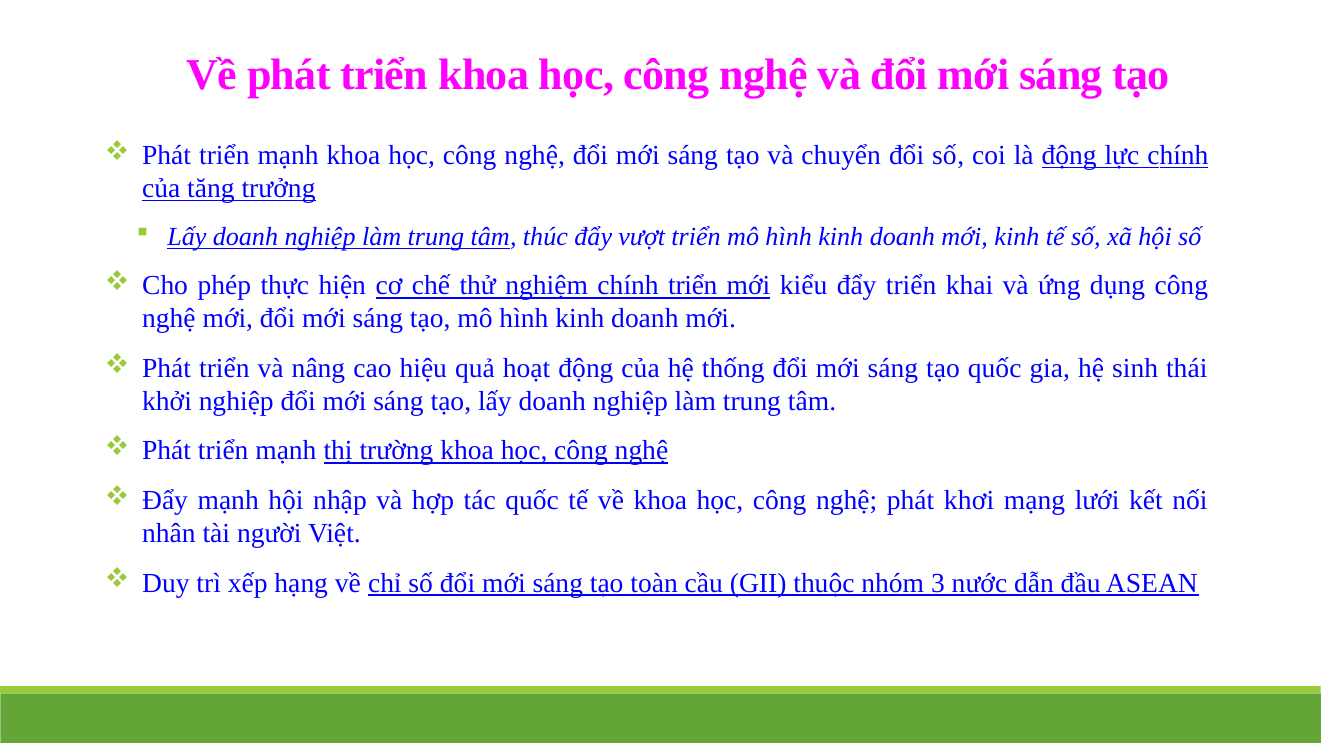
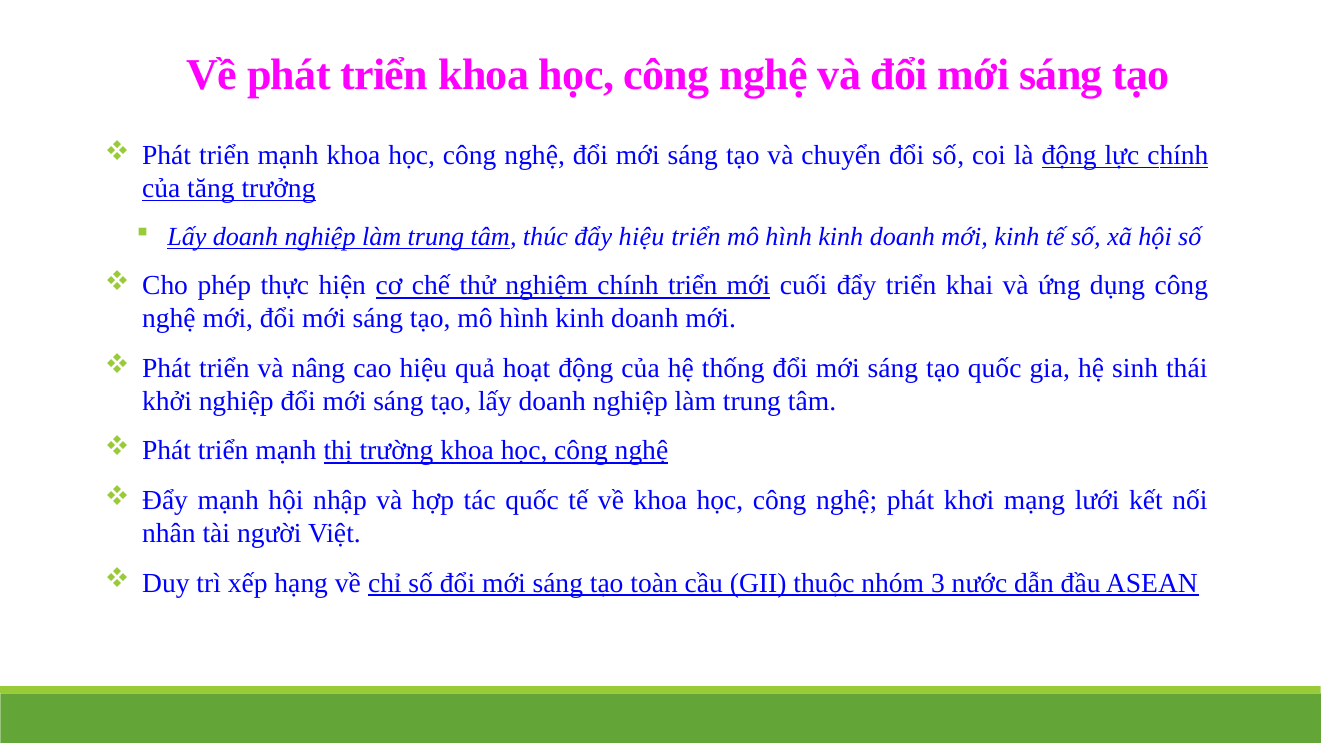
đẩy vượt: vượt -> hiệu (642, 237)
kiểu: kiểu -> cuối (804, 286)
